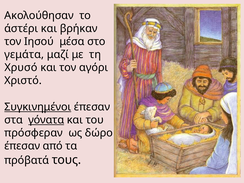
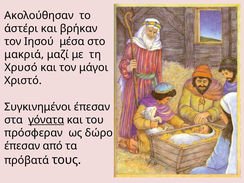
γεμάτα: γεμάτα -> μακριά (24, 54)
αγόρι: αγόρι -> μάγοι (94, 68)
Συγκινημένοι underline: present -> none (38, 107)
